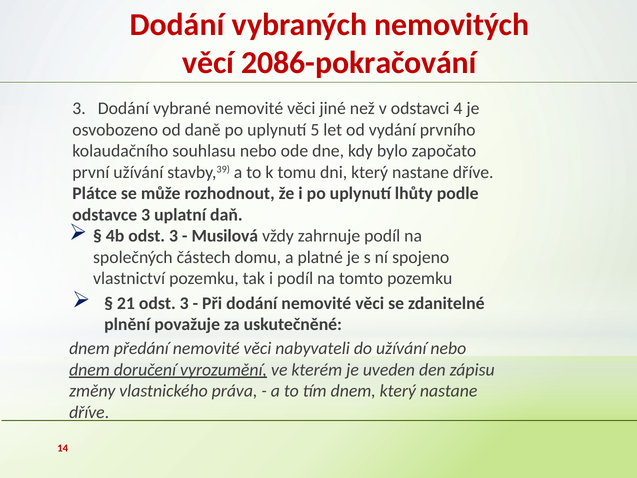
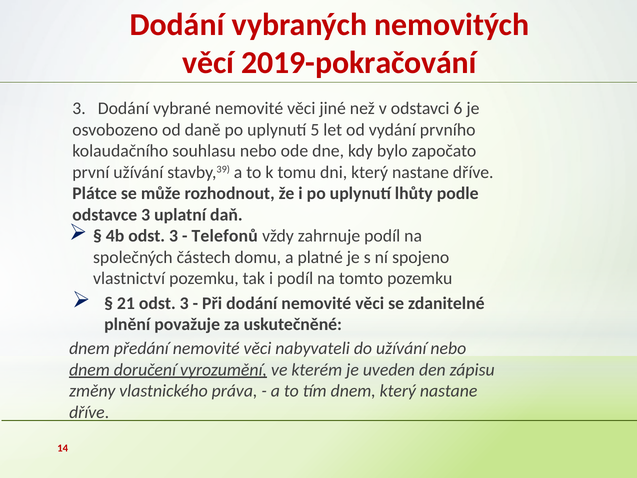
2086-pokračování: 2086-pokračování -> 2019-pokračování (359, 63)
4: 4 -> 6 (458, 108)
Musilová: Musilová -> Telefonů (225, 236)
